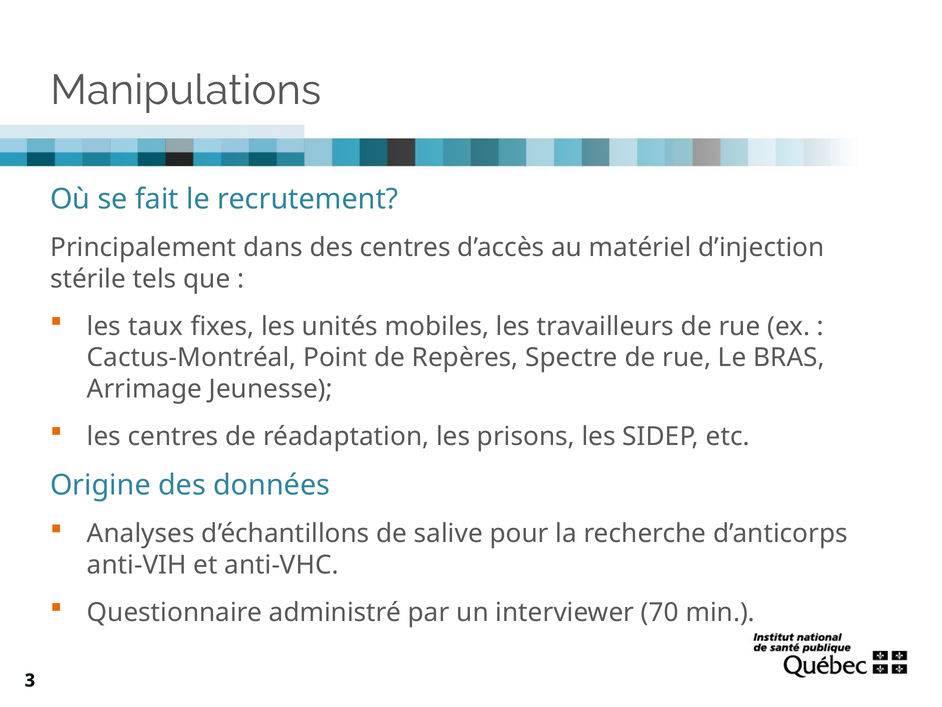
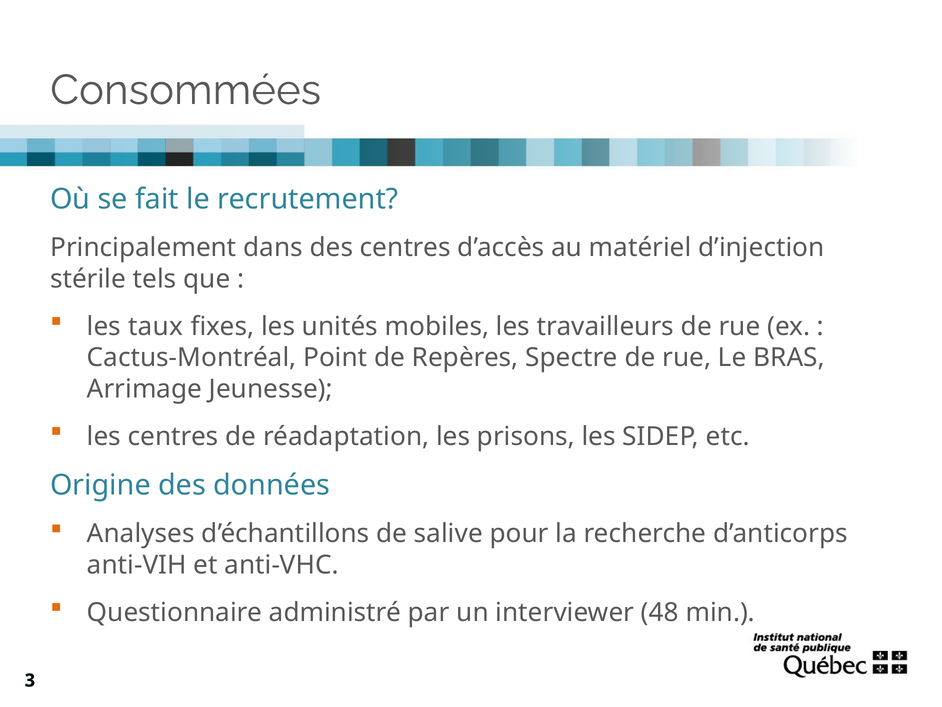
Manipulations: Manipulations -> Consommées (186, 90)
70: 70 -> 48 (660, 612)
